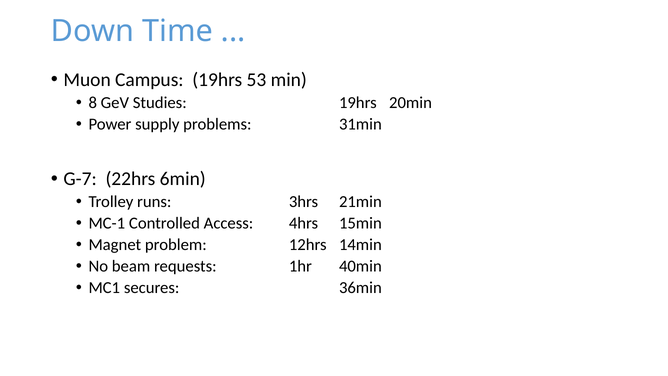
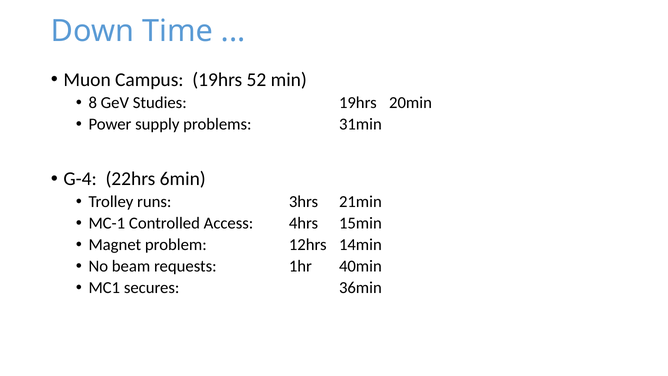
53: 53 -> 52 (256, 80)
G-7: G-7 -> G-4 (80, 179)
